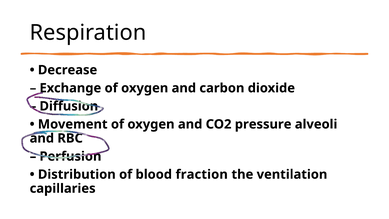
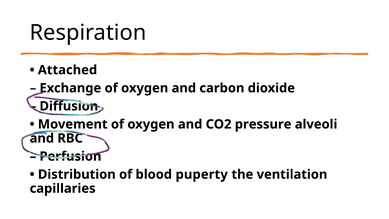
Decrease: Decrease -> Attached (68, 70)
fraction: fraction -> puperty (202, 174)
